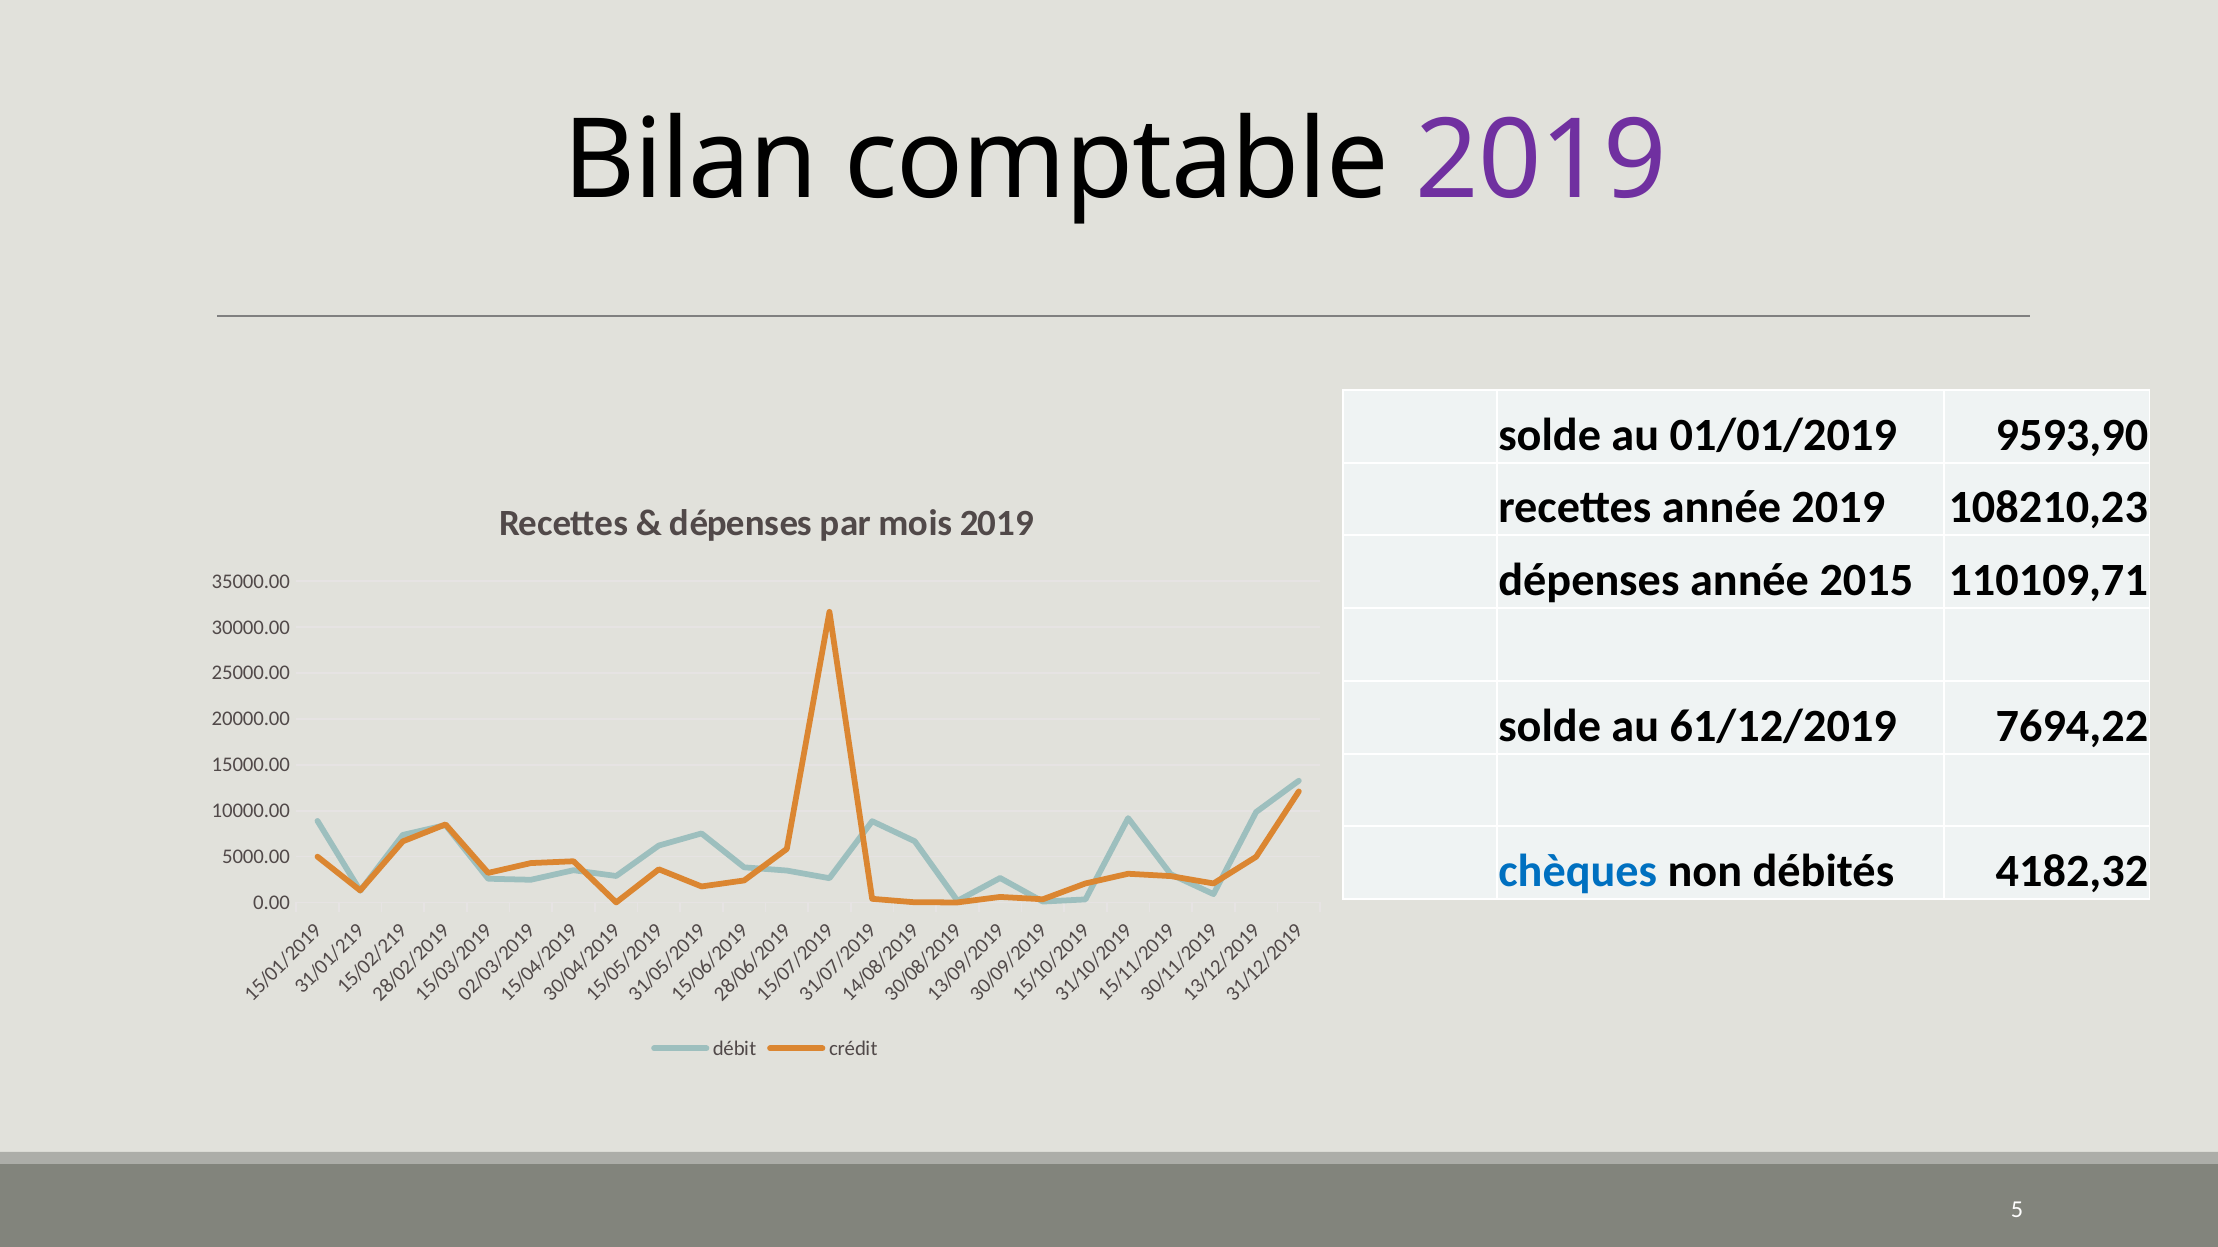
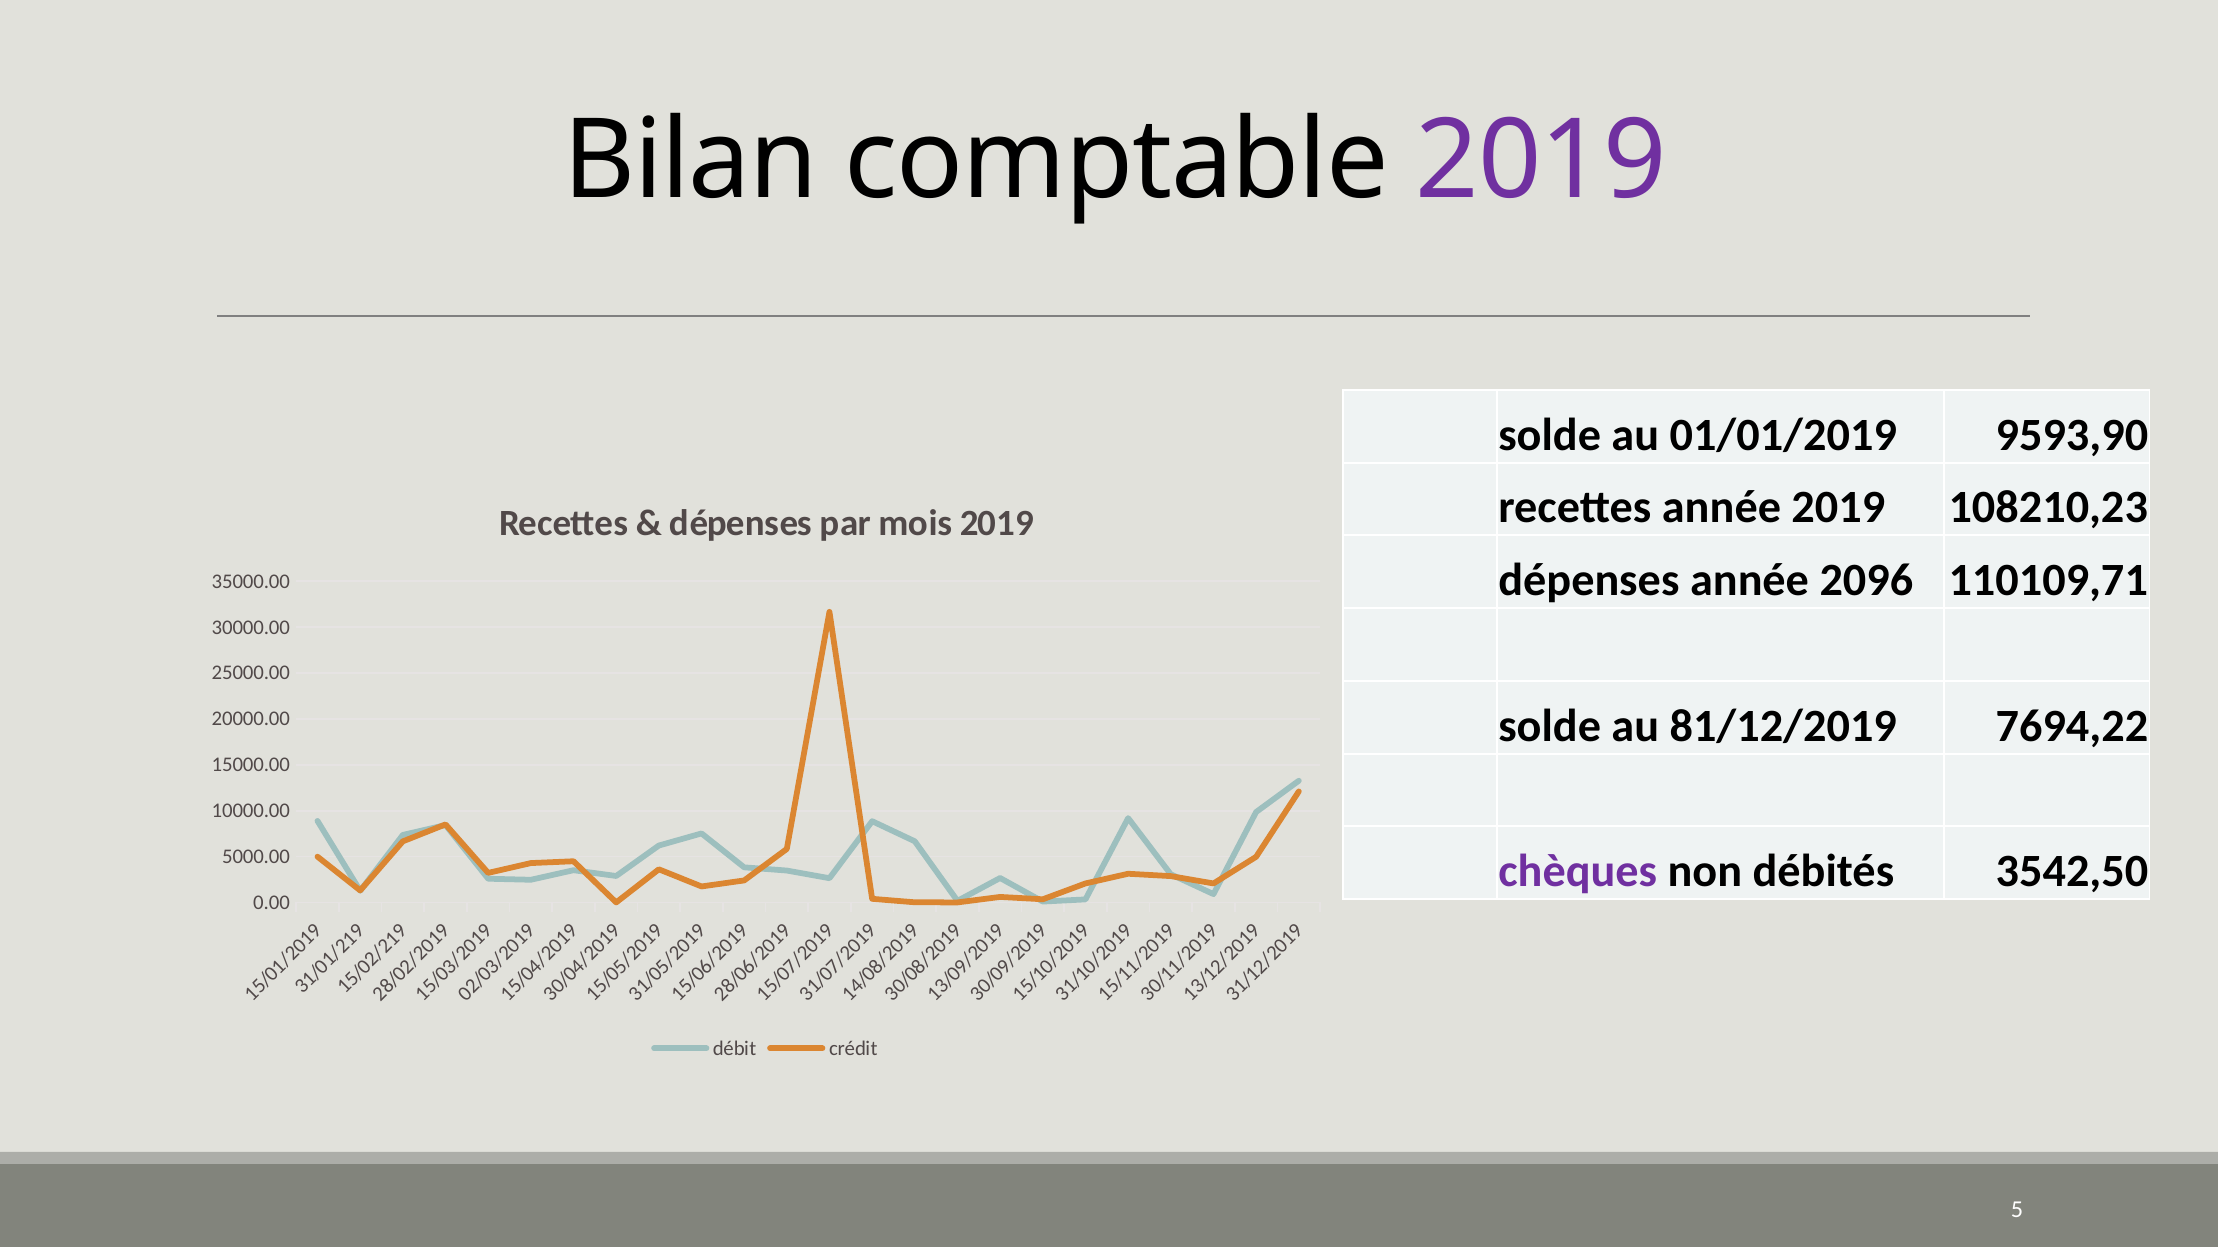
2015: 2015 -> 2096 (1866, 581)
61/12/2019: 61/12/2019 -> 81/12/2019 (1783, 726)
chèques colour: blue -> purple (1578, 872)
4182,32: 4182,32 -> 3542,50 (2072, 872)
